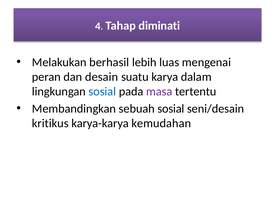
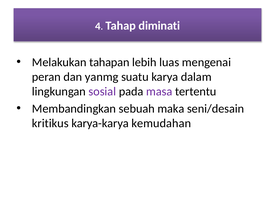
berhasil: berhasil -> tahapan (109, 62)
desain: desain -> yanmg (102, 77)
sosial colour: blue -> purple (102, 92)
sebuah sosial: sosial -> maka (171, 109)
